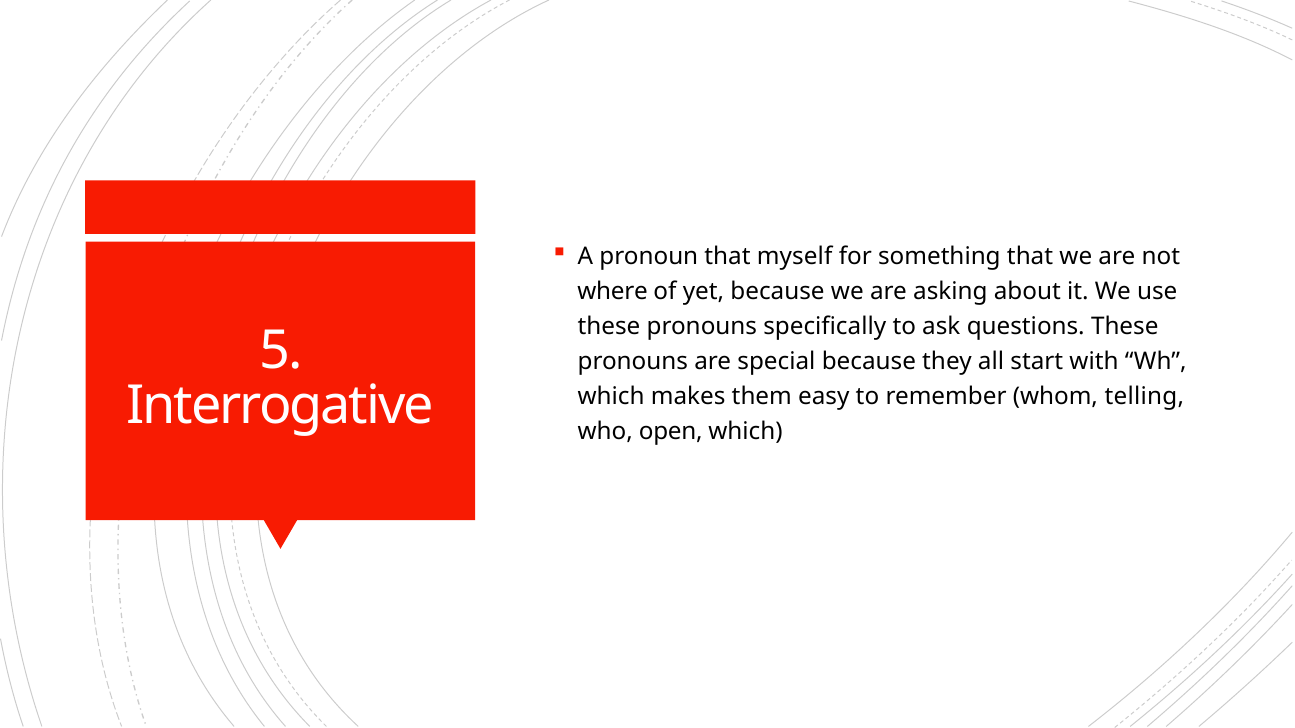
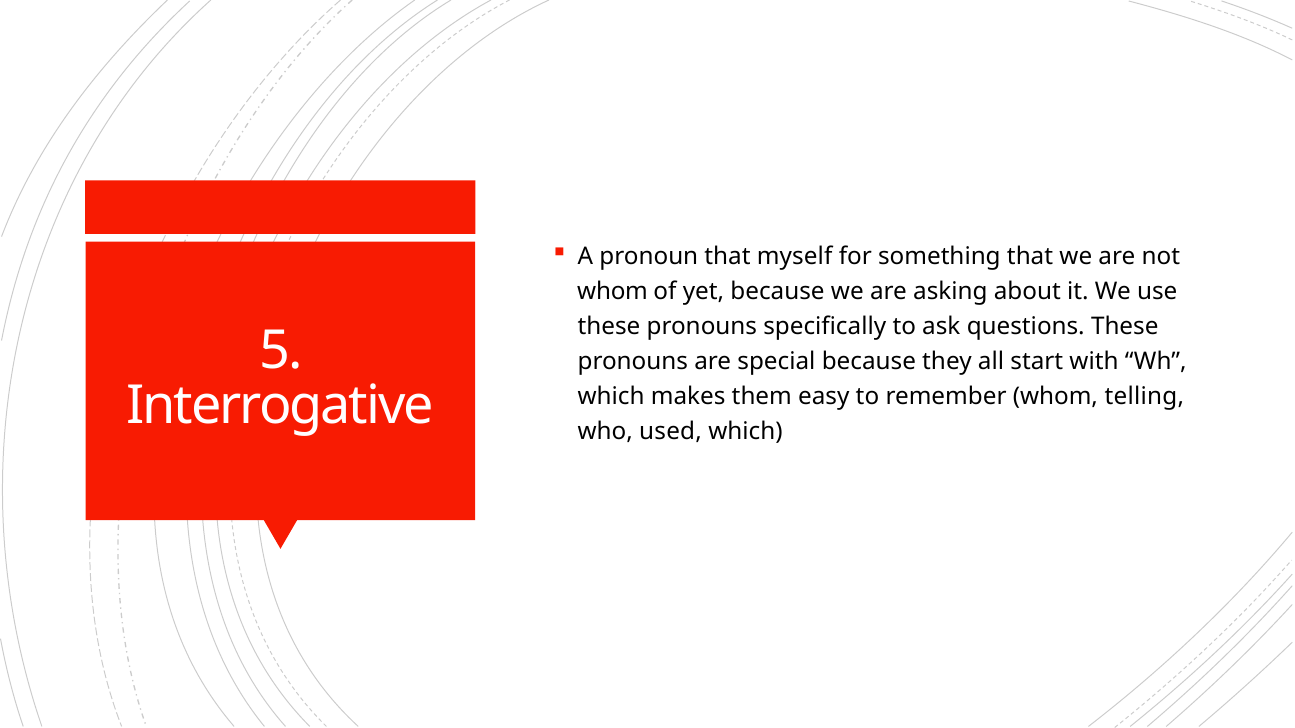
where: where -> whom (613, 292)
open: open -> used (670, 432)
